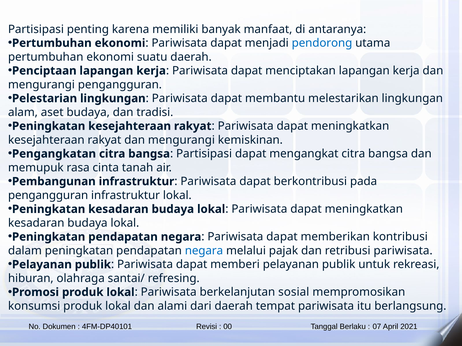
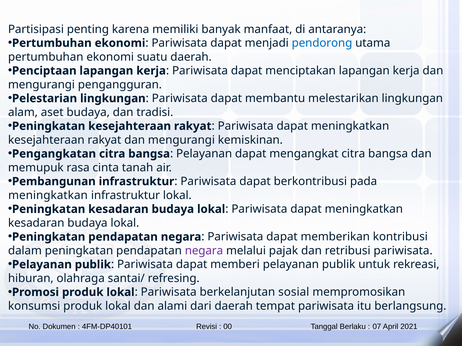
Partisipasi: Partisipasi -> Pelayanan (204, 154)
pengangguran: pengangguran -> meningkatkan (48, 196)
negara colour: blue -> purple (204, 251)
